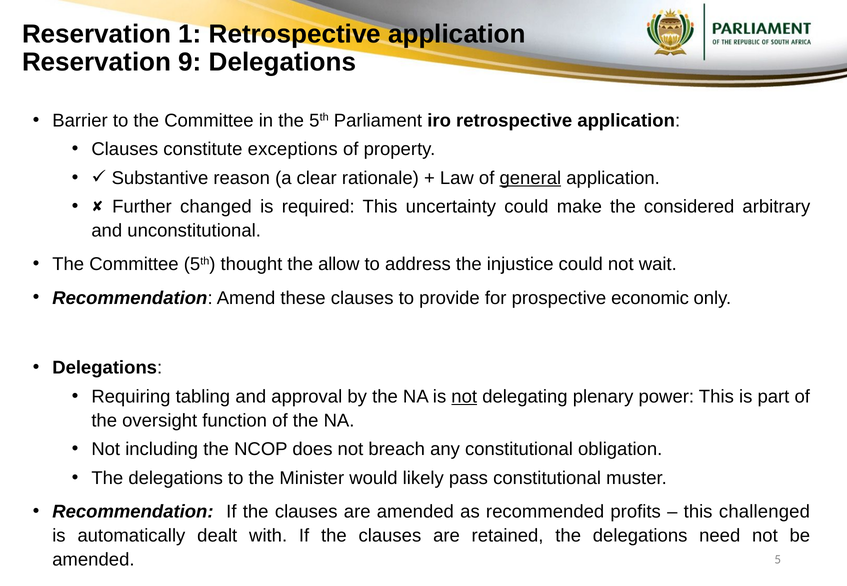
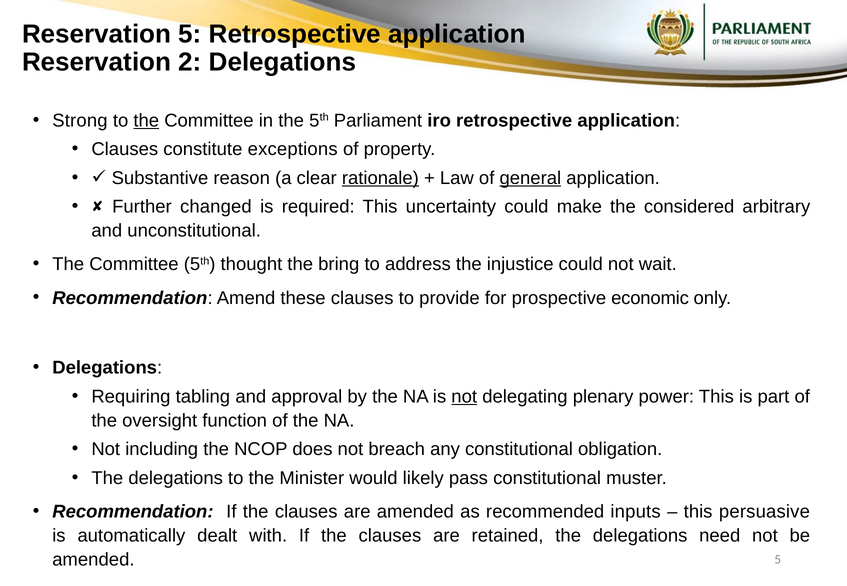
Reservation 1: 1 -> 5 (190, 34)
9: 9 -> 2 (190, 62)
Barrier: Barrier -> Strong (80, 121)
the underline: none -> present (146, 121)
rationale underline: none -> present (380, 178)
allow: allow -> bring (339, 264)
profits: profits -> inputs (636, 512)
challenged: challenged -> persuasive (764, 512)
